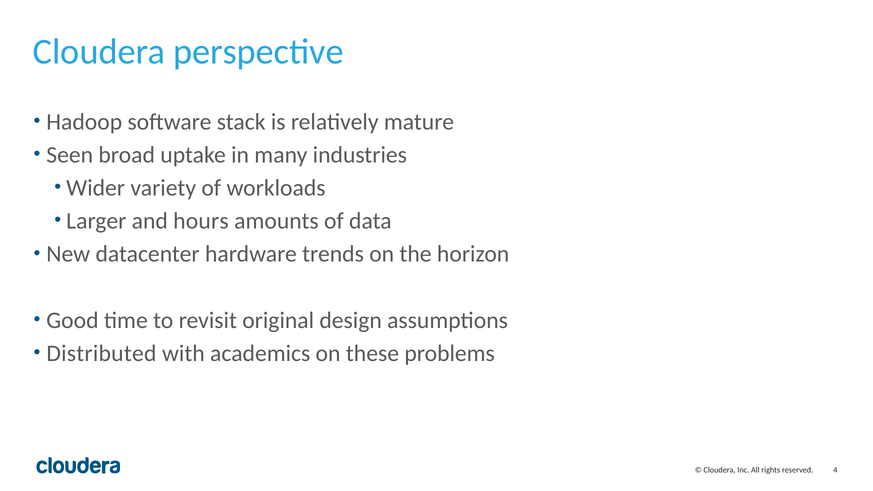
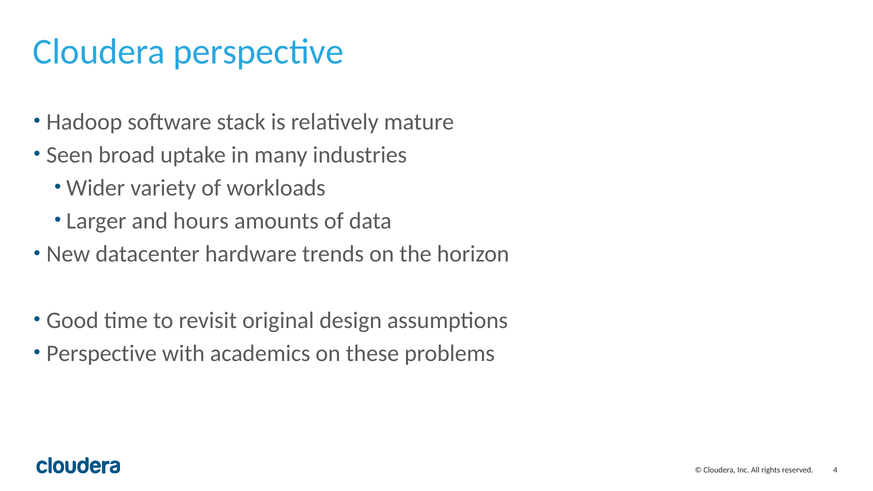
Distributed: Distributed -> Perspective (102, 353)
